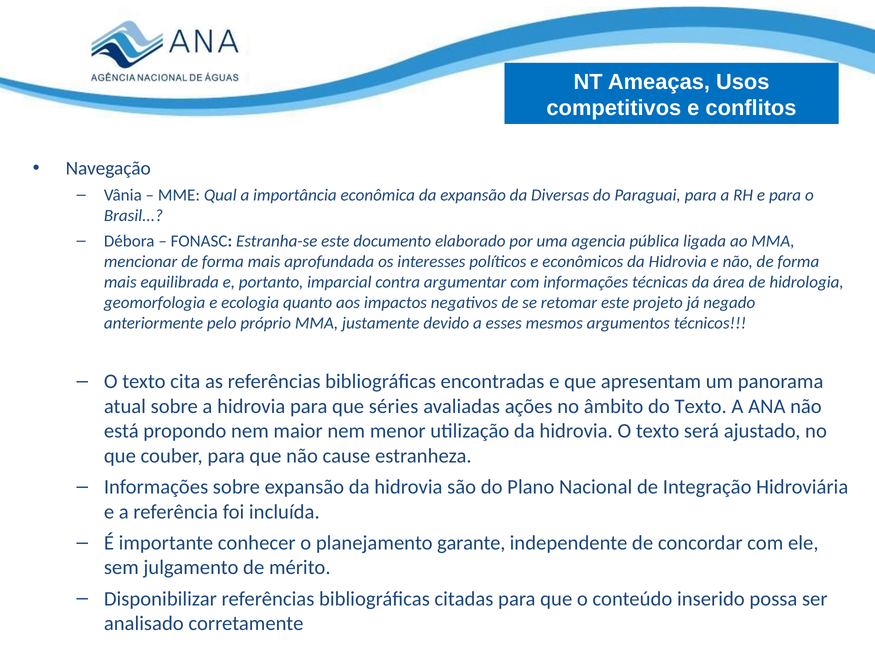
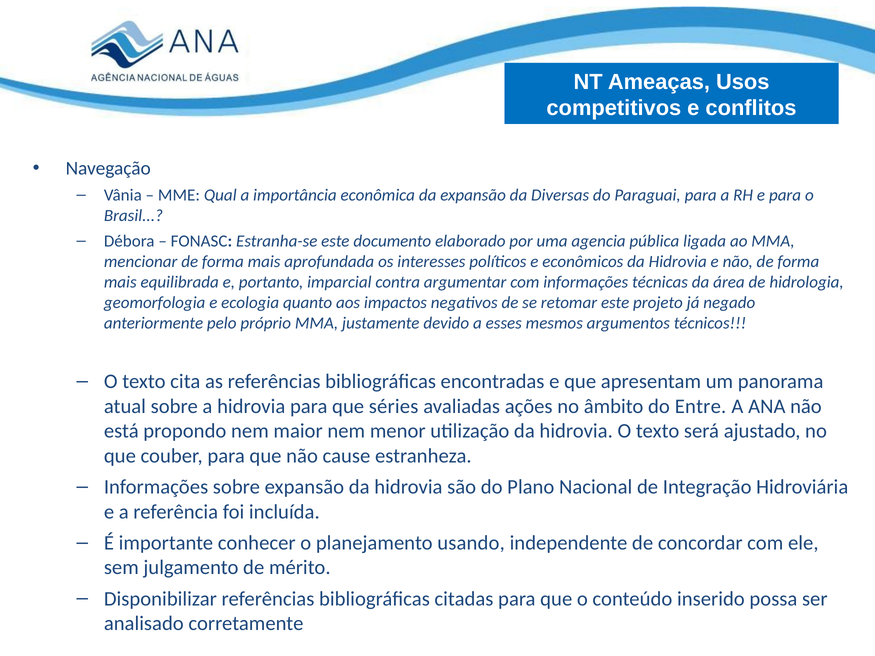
do Texto: Texto -> Entre (701, 406)
garante: garante -> usando (471, 543)
